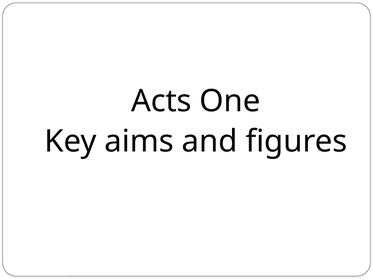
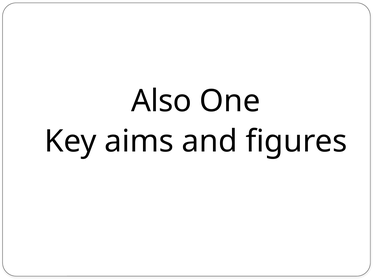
Acts: Acts -> Also (161, 101)
